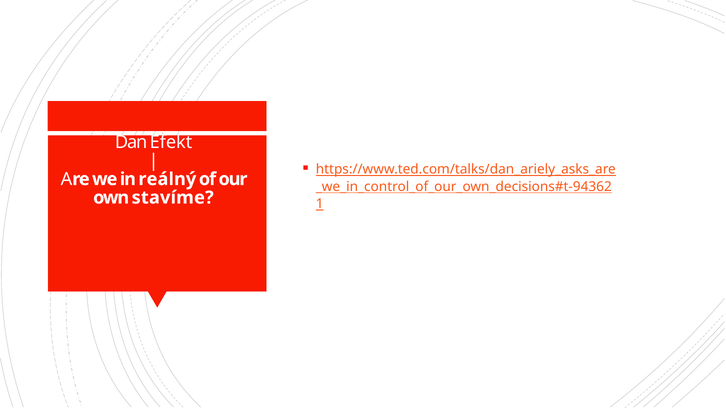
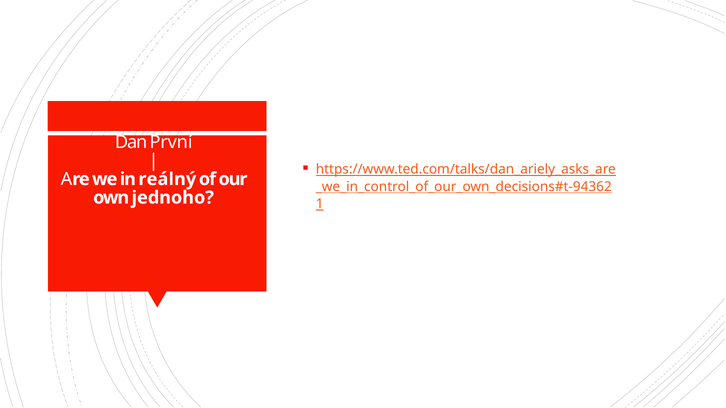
Efekt: Efekt -> První (171, 142)
stavíme: stavíme -> jednoho (173, 198)
